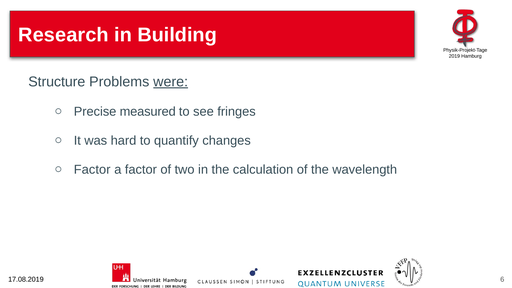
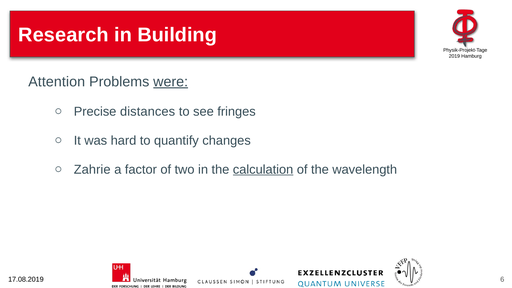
Structure: Structure -> Attention (57, 82)
measured: measured -> distances (148, 112)
Factor: Factor -> Zahrie (92, 170)
calculation underline: none -> present (263, 170)
